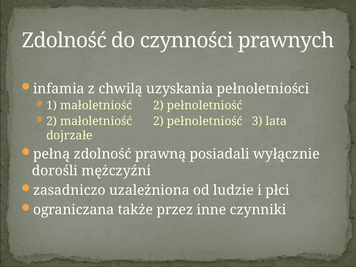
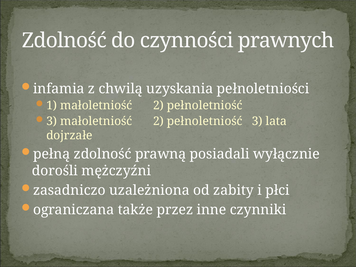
2: 2 -> 3 (52, 121)
ludzie: ludzie -> zabity (233, 190)
